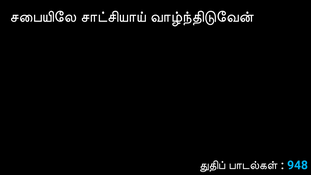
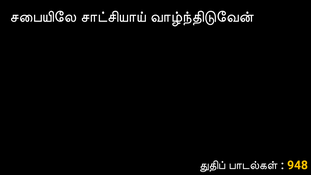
948 colour: light blue -> yellow (298, 165)
